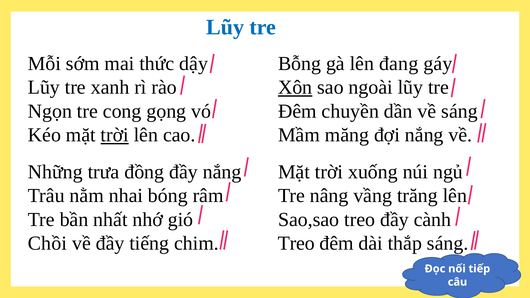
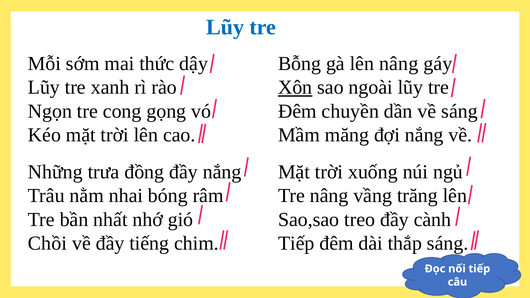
lên đang: đang -> nâng (399, 64)
trời underline: present -> none (115, 135)
Treo: Treo -> Tiếp (296, 244)
